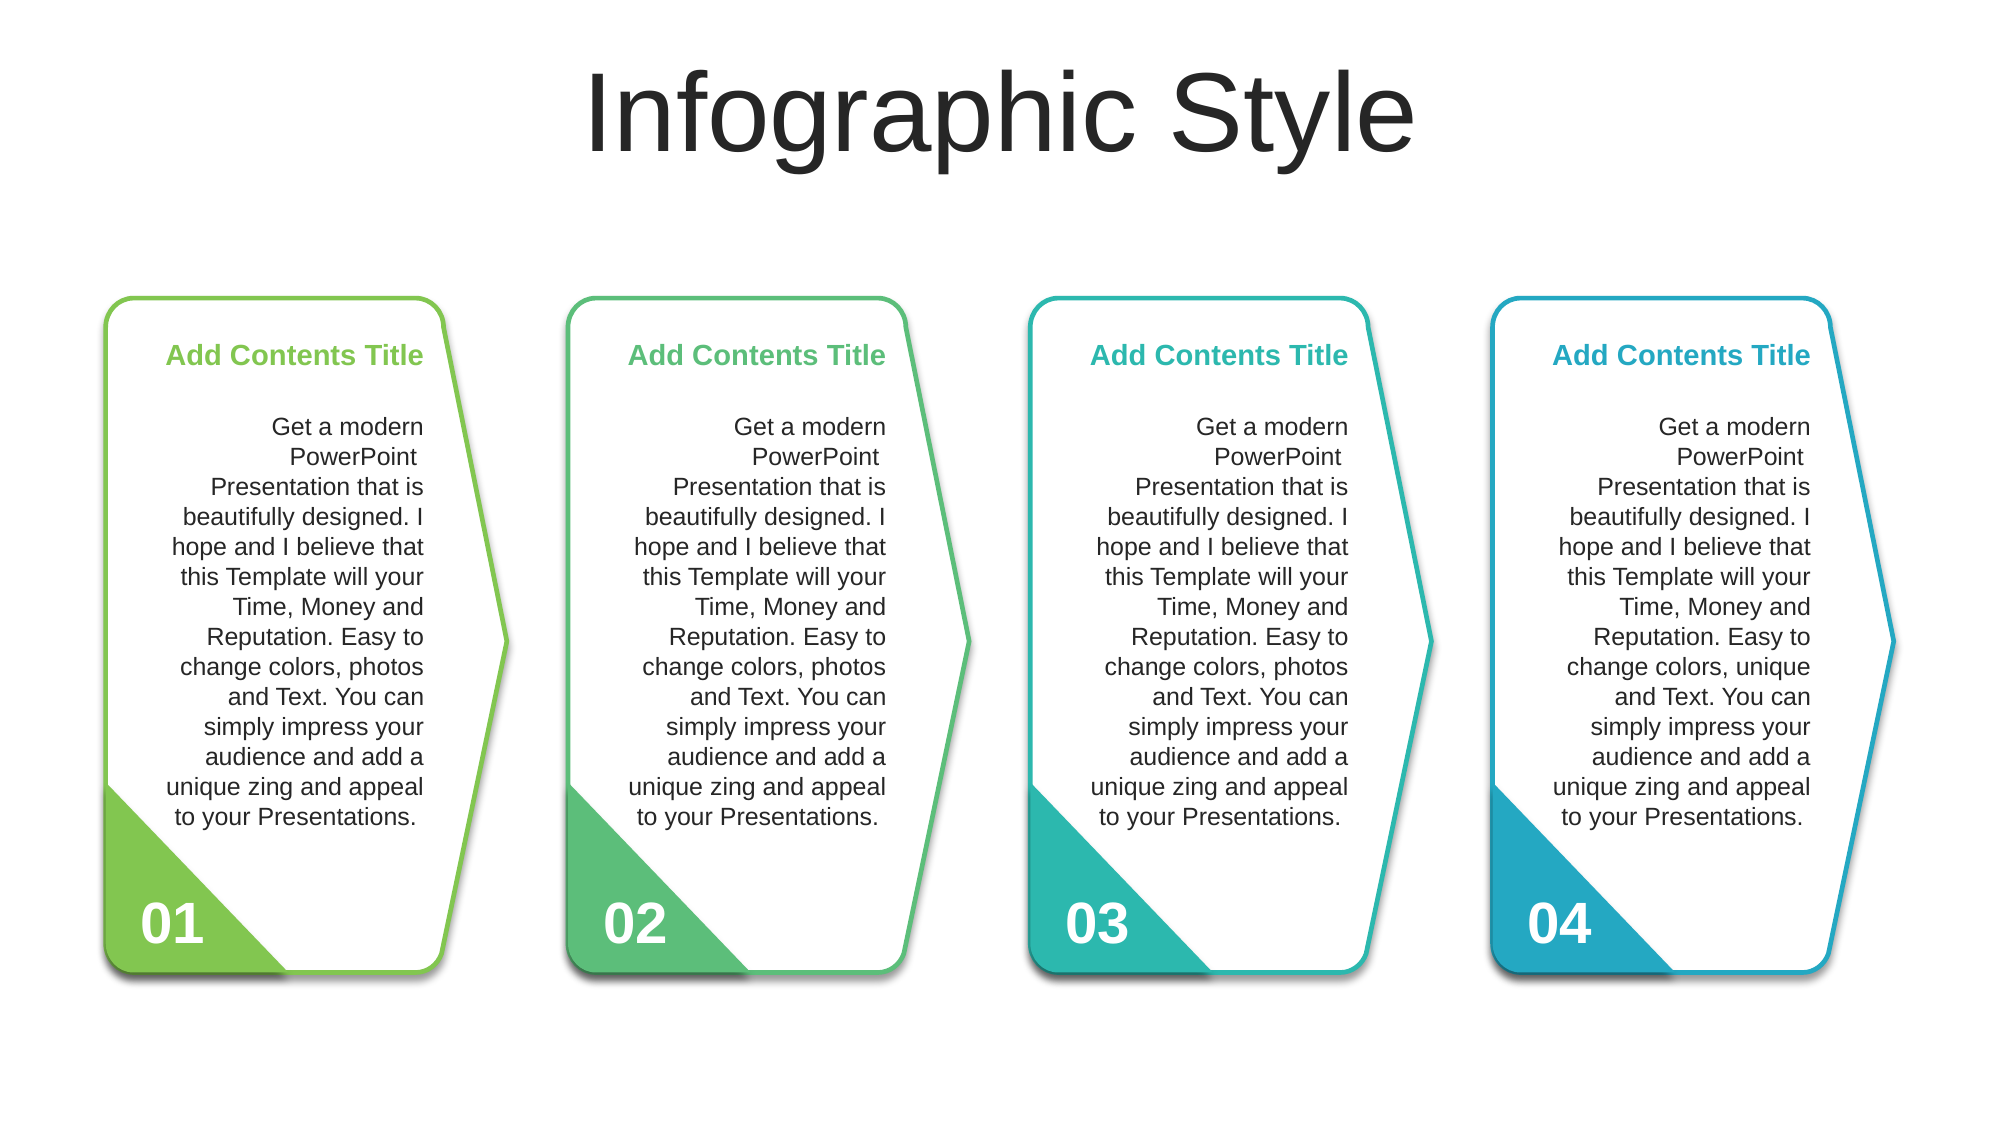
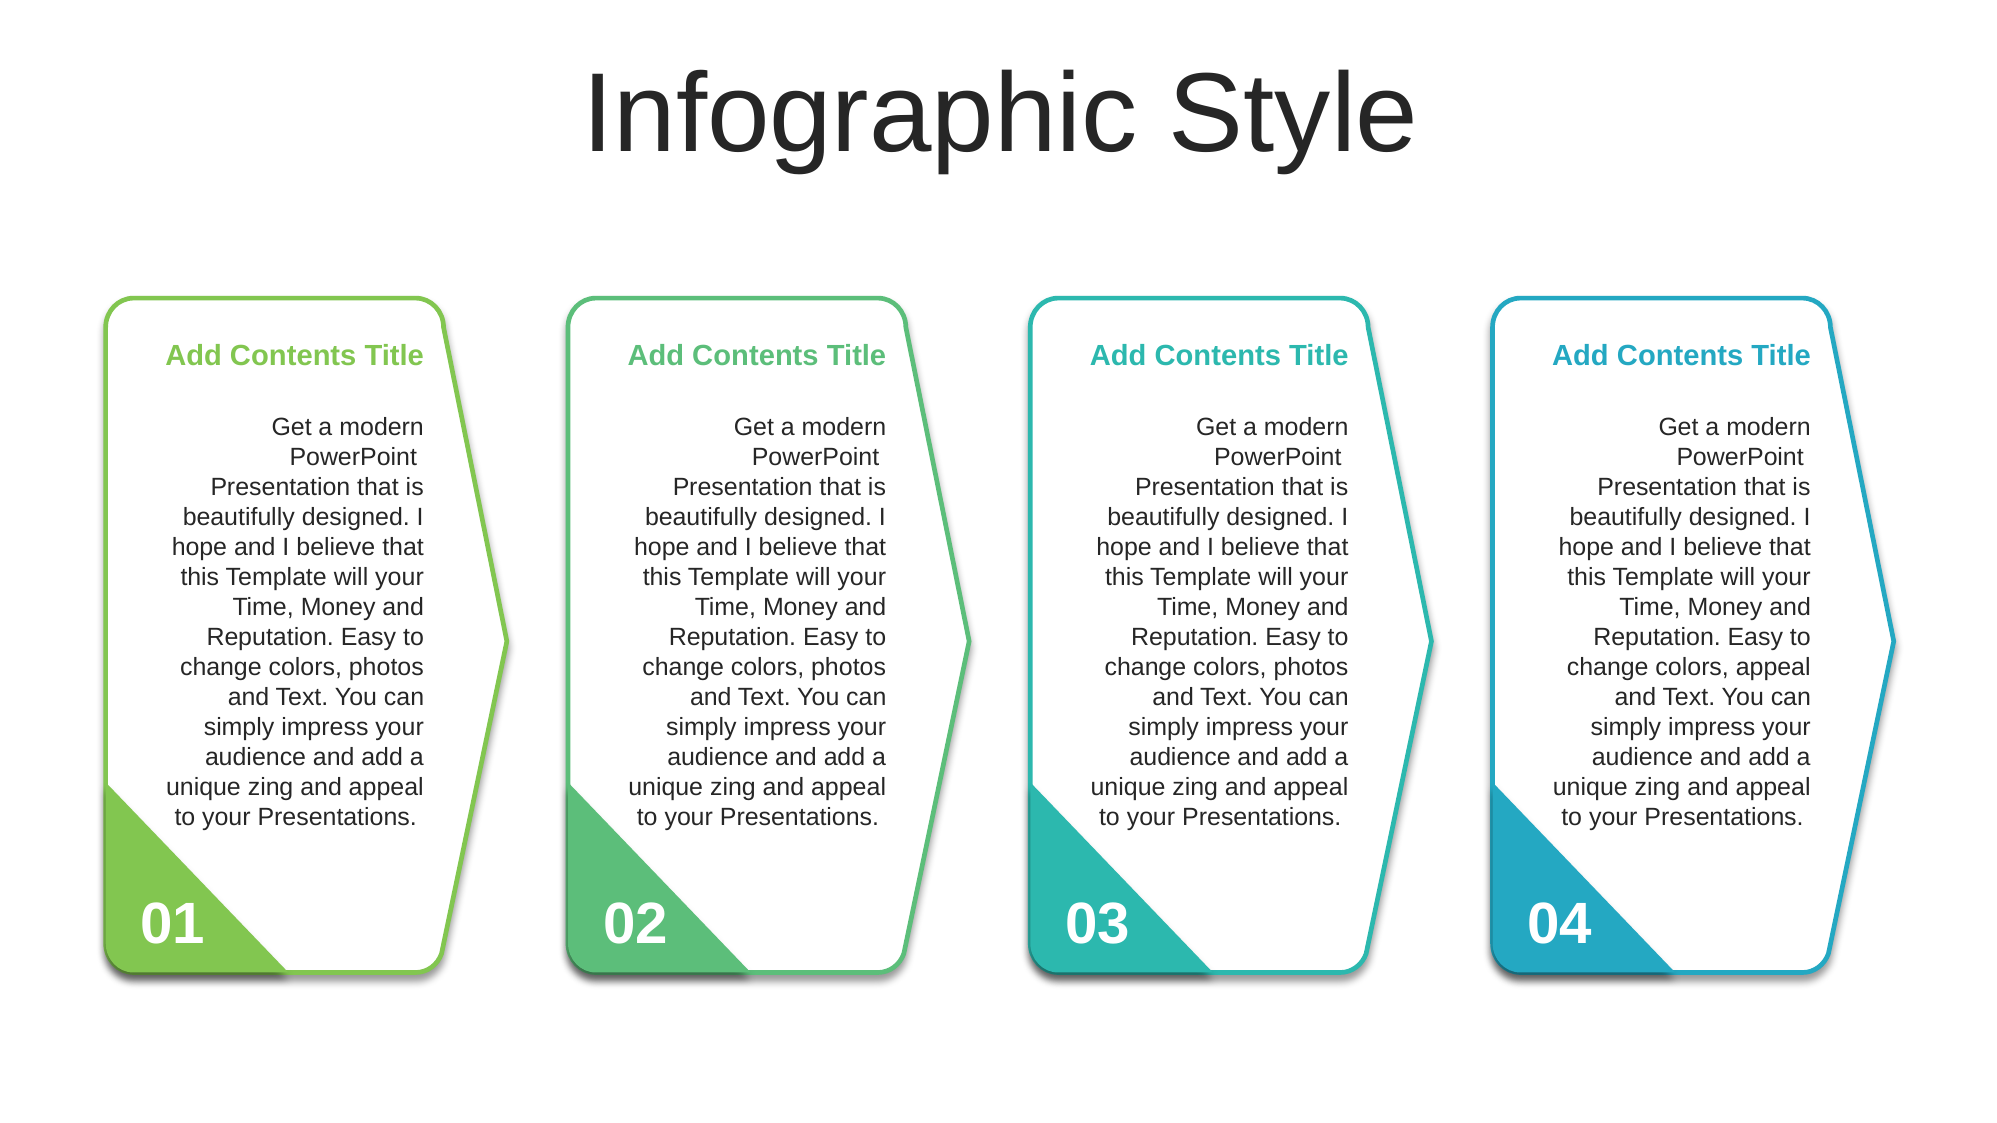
colors unique: unique -> appeal (1773, 667)
